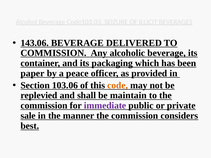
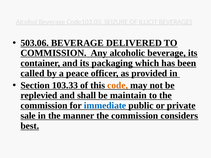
143.06: 143.06 -> 503.06 (35, 43)
paper: paper -> called (32, 73)
103.06: 103.06 -> 103.33 (65, 85)
immediate colour: purple -> blue (105, 106)
